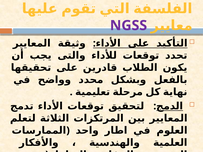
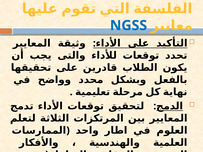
NGSS colour: purple -> blue (129, 26)
